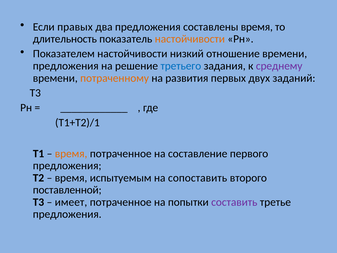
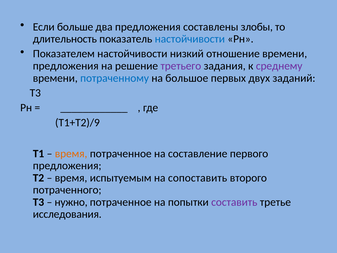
правых: правых -> больше (75, 27)
составлены время: время -> злобы (257, 27)
настойчивости colour: orange -> blue (190, 39)
третьего colour: blue -> purple (181, 66)
потраченному colour: orange -> blue (115, 78)
развития: развития -> большое (187, 78)
Т1+Т2)/1: Т1+Т2)/1 -> Т1+Т2)/9 (77, 122)
поставленной: поставленной -> потраченного (67, 190)
имеет: имеет -> нужно (71, 202)
предложения: предложения -> исследования (67, 214)
